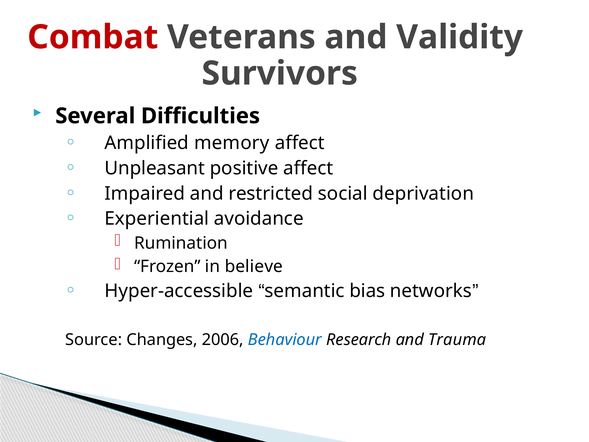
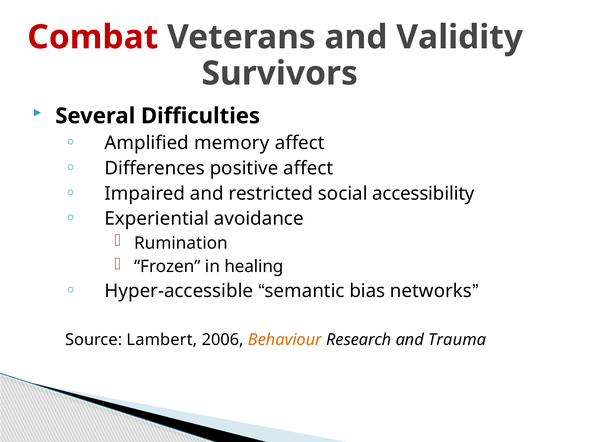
Unpleasant: Unpleasant -> Differences (155, 168)
deprivation: deprivation -> accessibility (423, 193)
believe: believe -> healing (254, 266)
Changes: Changes -> Lambert (162, 340)
Behaviour colour: blue -> orange (285, 340)
